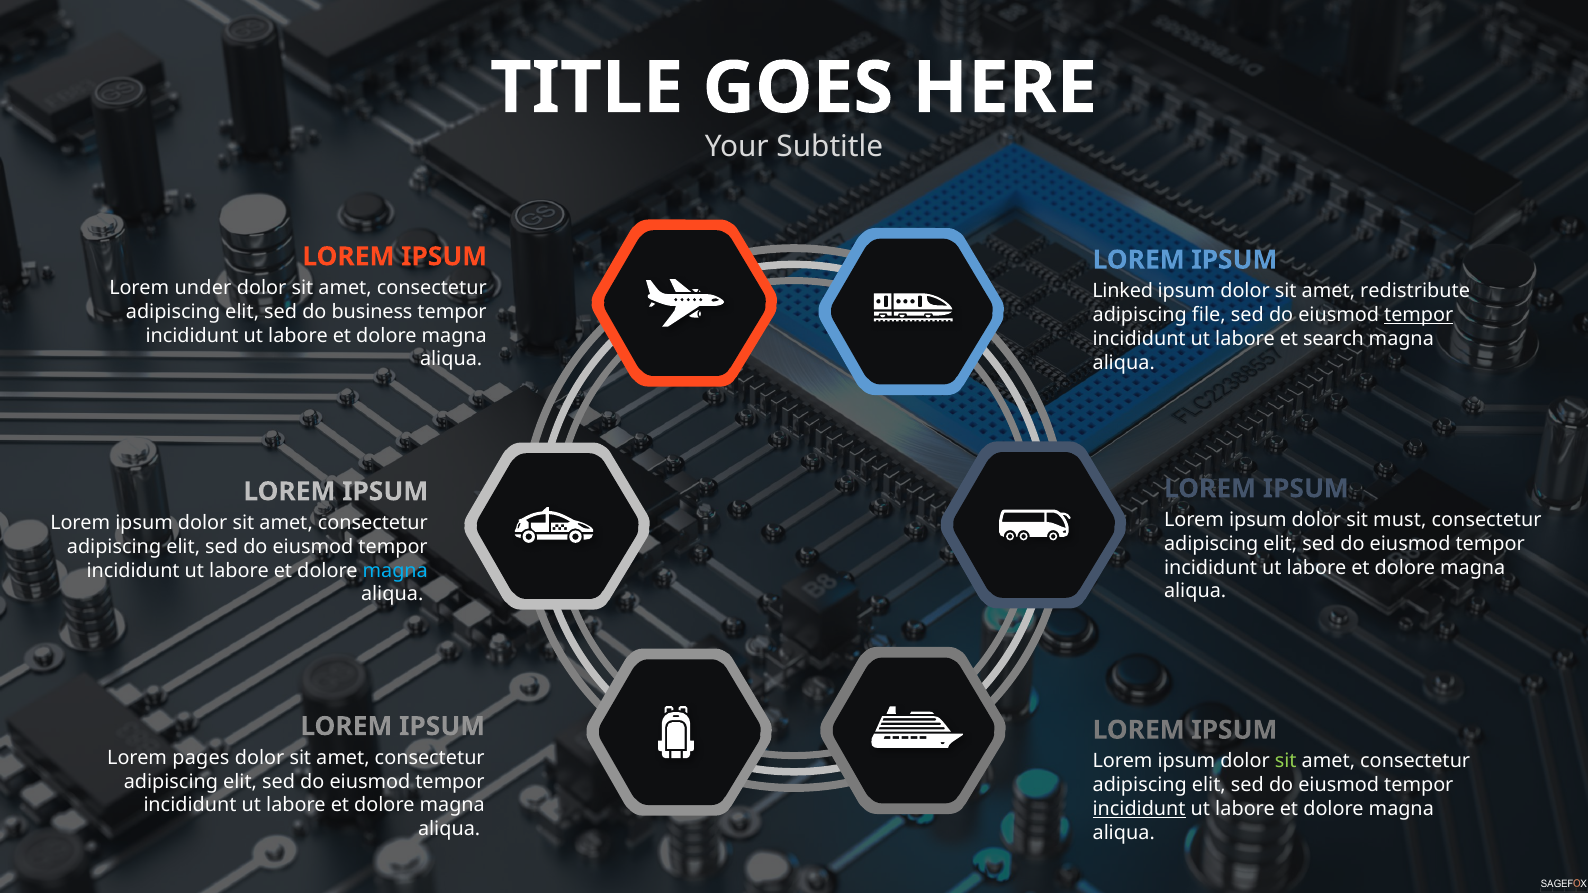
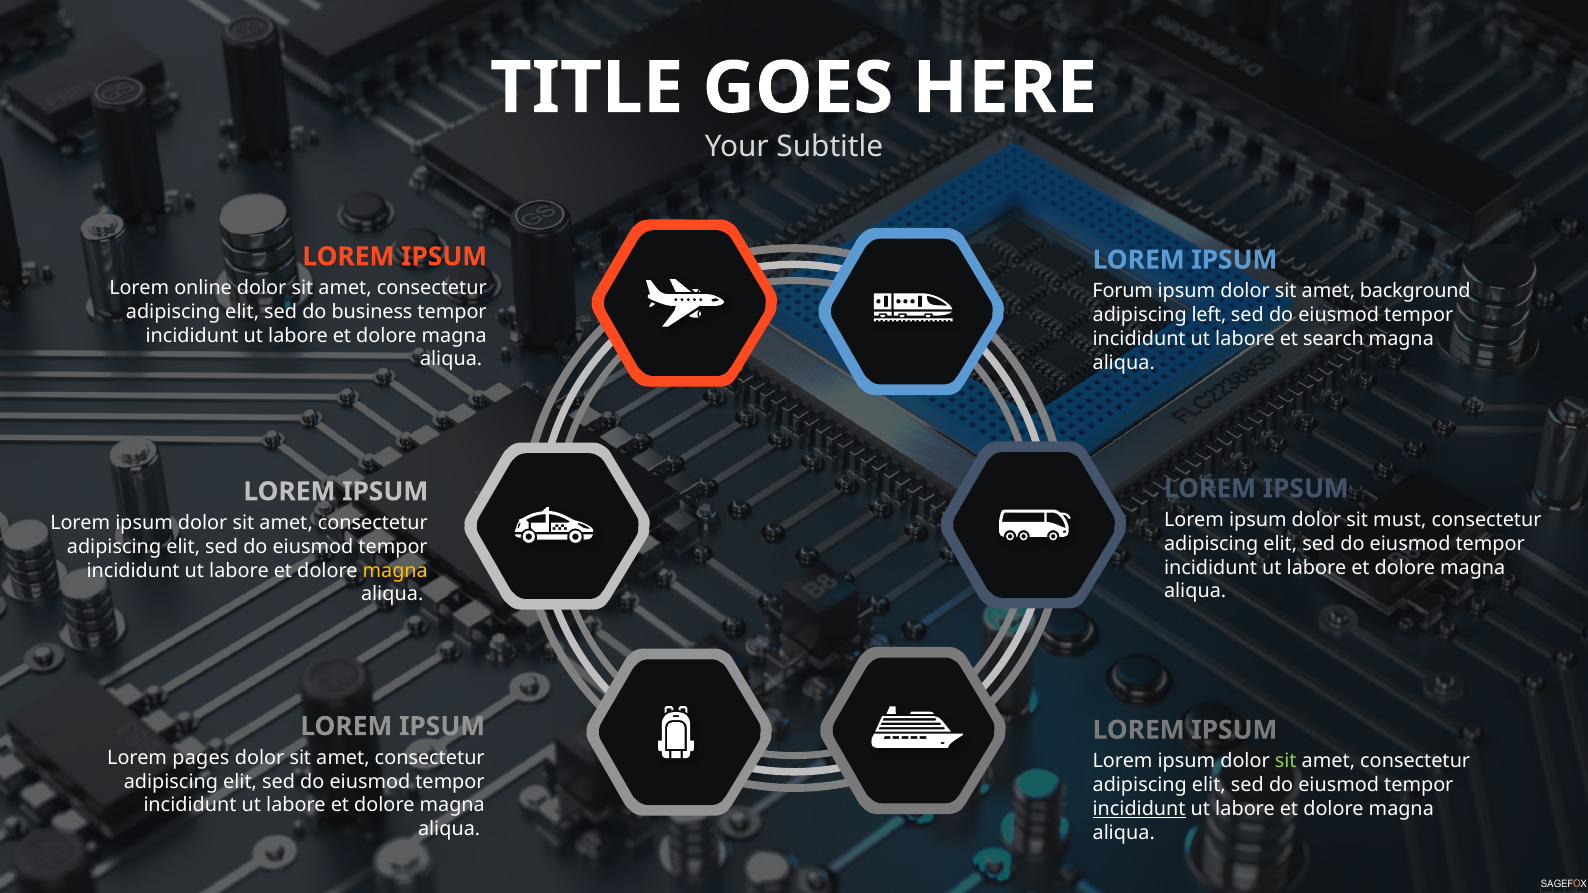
under: under -> online (203, 288)
Linked: Linked -> Forum (1123, 291)
redistribute: redistribute -> background (1415, 291)
file: file -> left (1209, 315)
tempor underline: present -> none (1419, 315)
magna colour: light blue -> yellow (395, 571)
